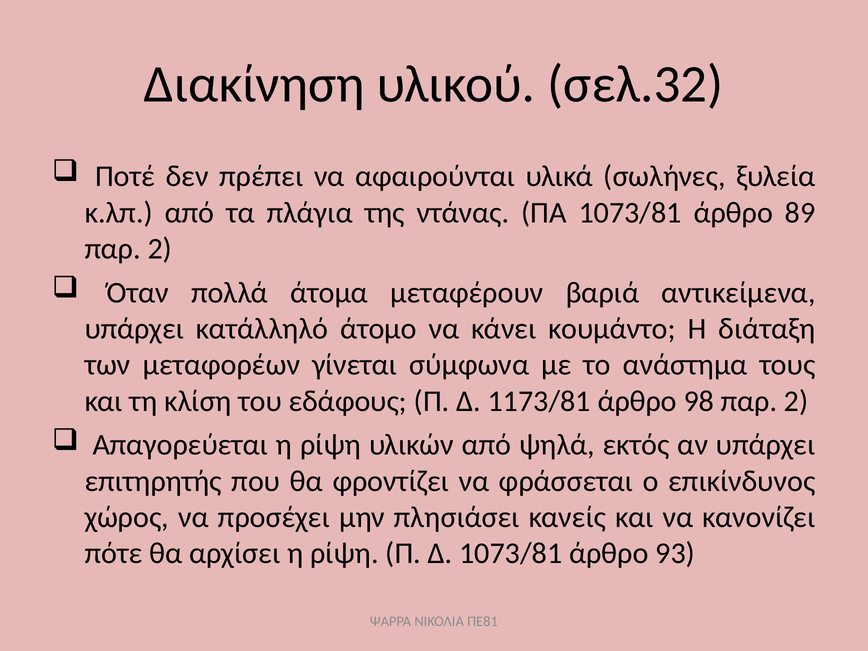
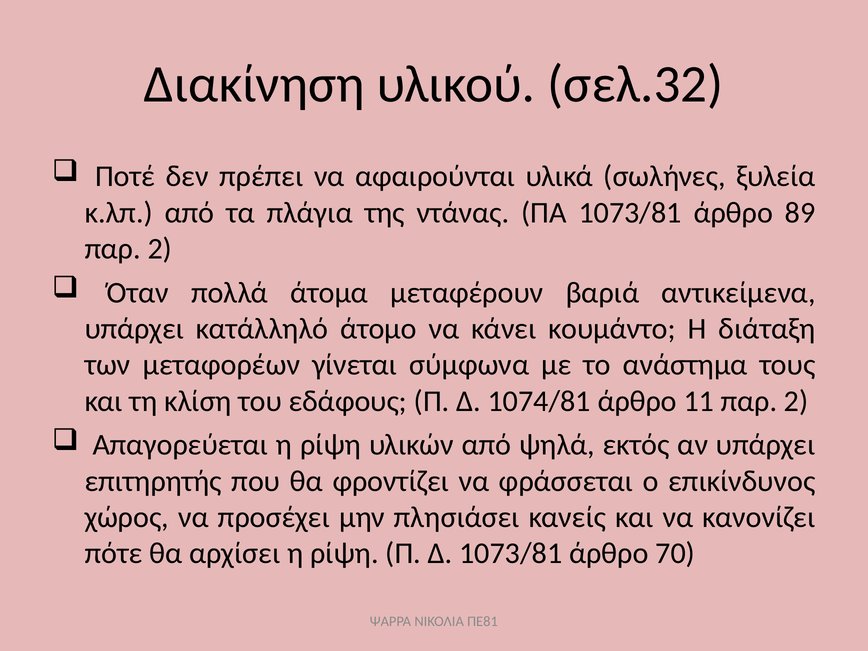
1173/81: 1173/81 -> 1074/81 (539, 401)
98: 98 -> 11 (699, 401)
93: 93 -> 70 (675, 553)
